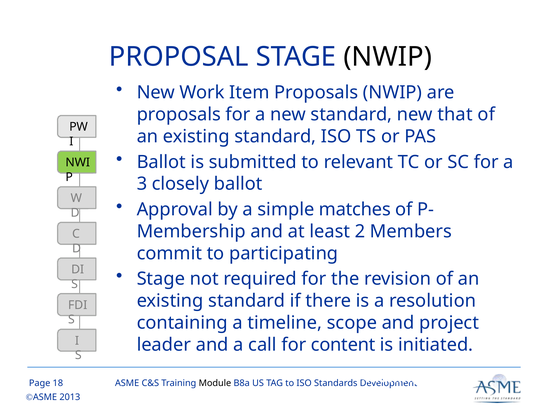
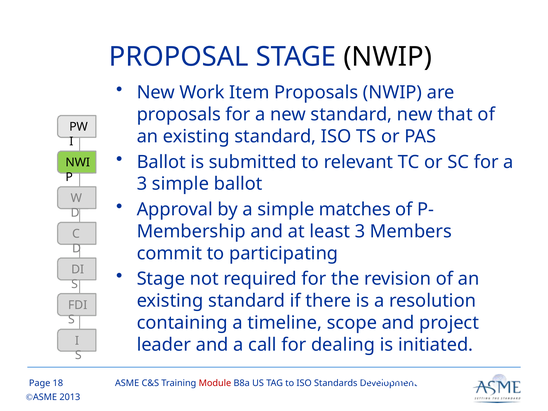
3 closely: closely -> simple (180, 184)
least 2: 2 -> 3 (360, 231)
content: content -> dealing (343, 345)
Module colour: black -> red (215, 383)
